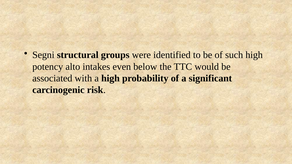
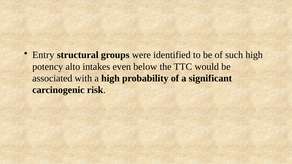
Segni: Segni -> Entry (43, 55)
